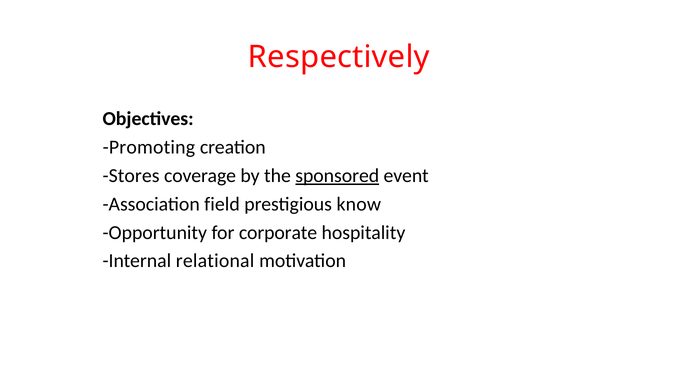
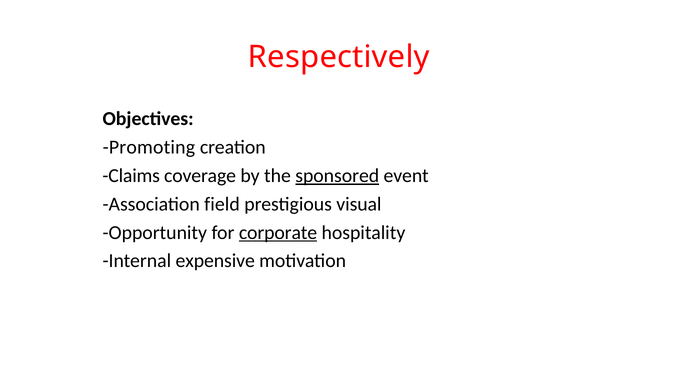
Stores: Stores -> Claims (131, 176)
know: know -> visual (359, 204)
corporate underline: none -> present (278, 233)
relational: relational -> expensive (215, 261)
